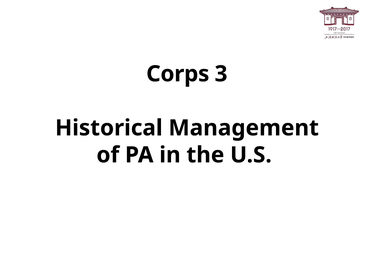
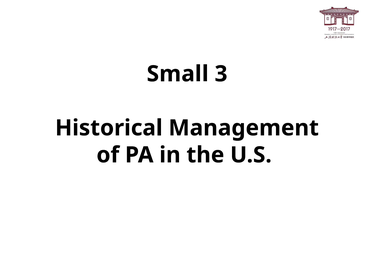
Corps: Corps -> Small (178, 74)
